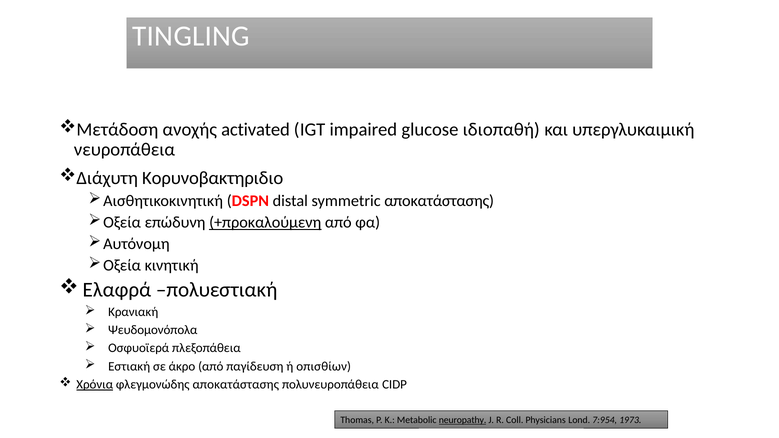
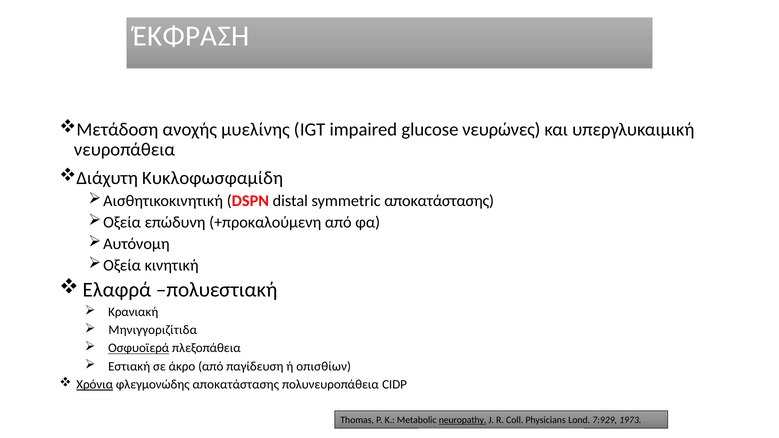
TINGLING: TINGLING -> ΈΚΦΡΑΣΗ (191, 36)
activated: activated -> μυελίνης (255, 130)
ιδιοπαθή: ιδιοπαθή -> νευρώνες (501, 130)
Κορυνοβακτηριδιο: Κορυνοβακτηριδιο -> Κυκλοφωσφαμίδη (213, 178)
+προκαλούμενη underline: present -> none (265, 222)
Ψευδομονόπολα: Ψευδομονόπολα -> Μηνιγγοριζίτιδα (153, 330)
Οσφυοϊερά underline: none -> present (139, 348)
7:954: 7:954 -> 7:929 (605, 420)
